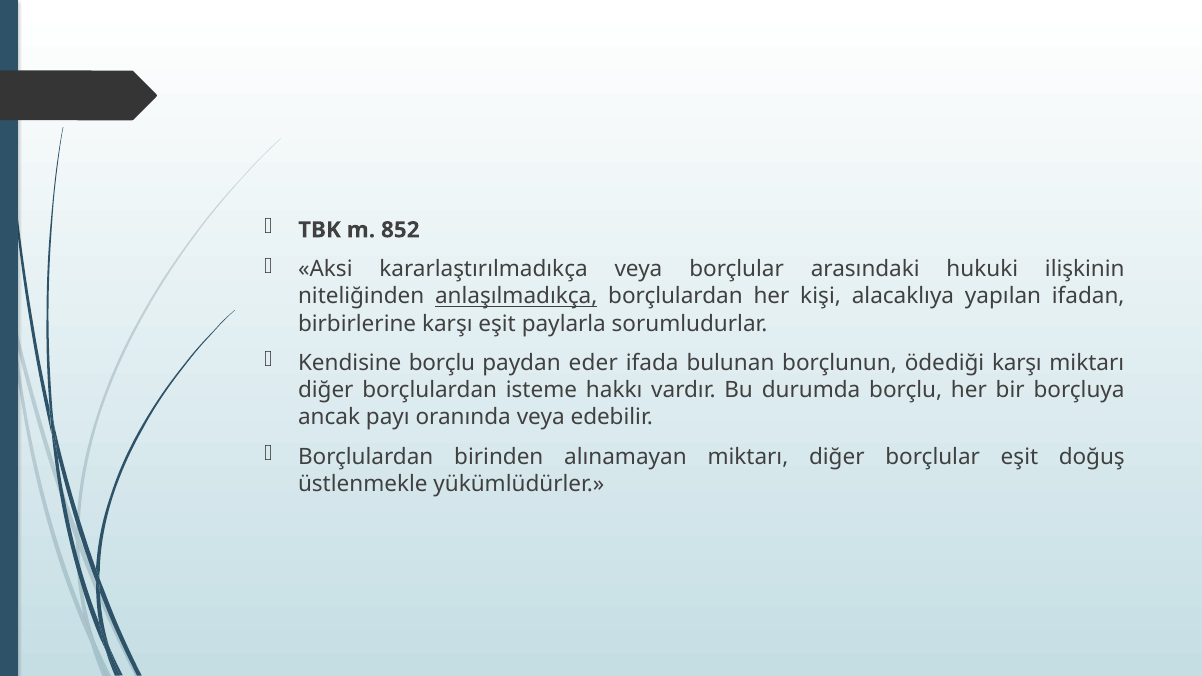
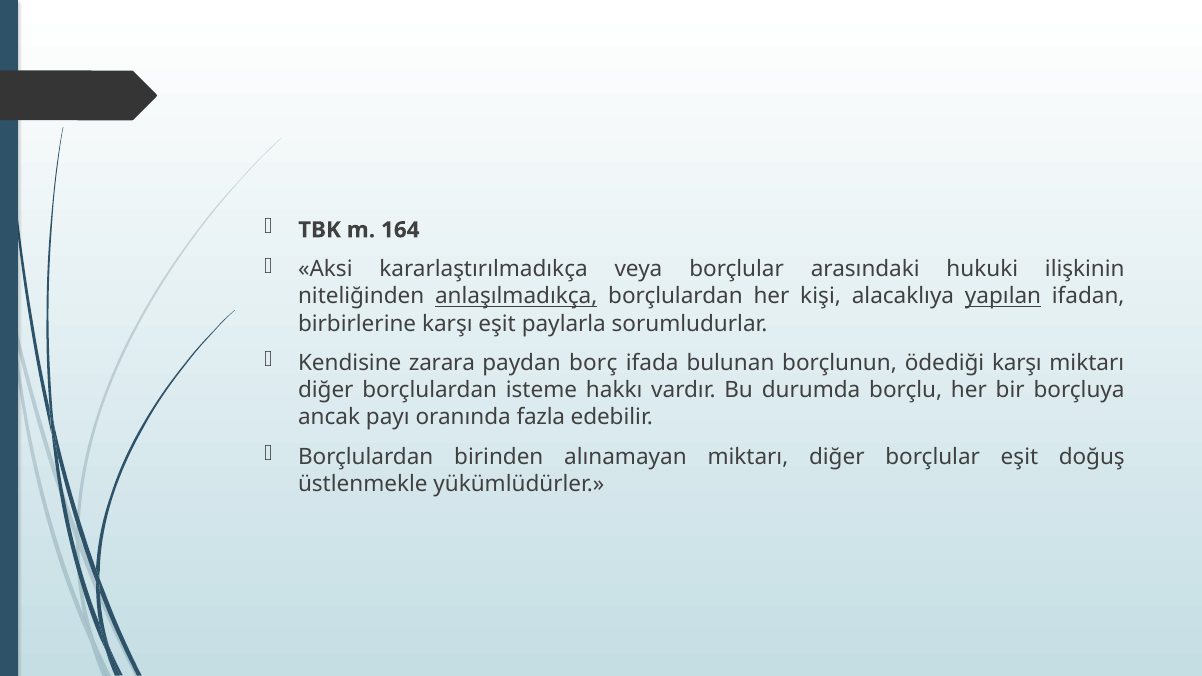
852: 852 -> 164 (400, 230)
yapılan underline: none -> present (1003, 297)
Kendisine borçlu: borçlu -> zarara (442, 363)
eder: eder -> borç (593, 363)
oranında veya: veya -> fazla (541, 417)
